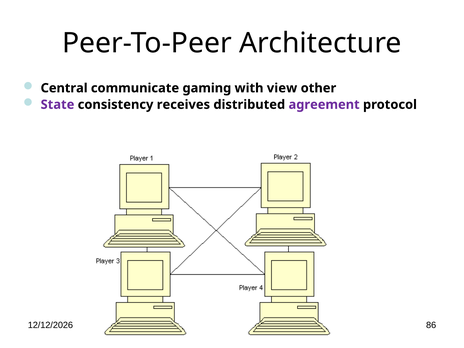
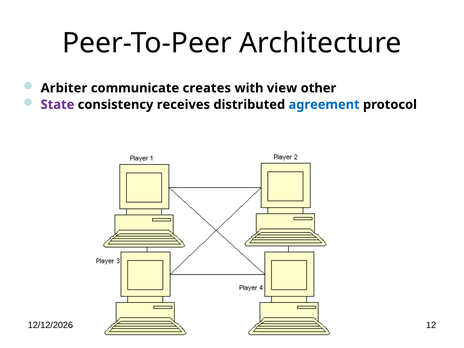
Central: Central -> Arbiter (64, 88)
gaming: gaming -> creates (207, 88)
agreement colour: purple -> blue (324, 105)
86: 86 -> 12 (431, 325)
